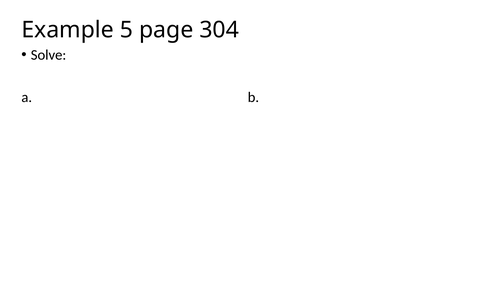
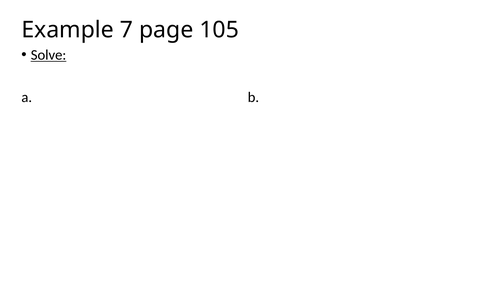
5: 5 -> 7 (127, 30)
304: 304 -> 105 (219, 30)
Solve underline: none -> present (49, 55)
